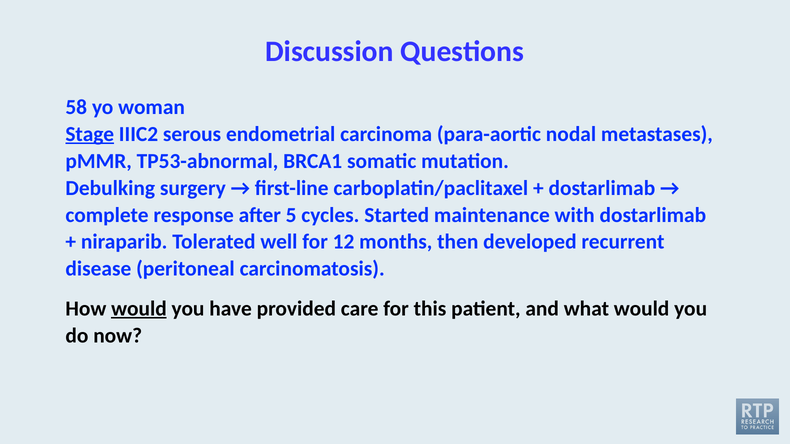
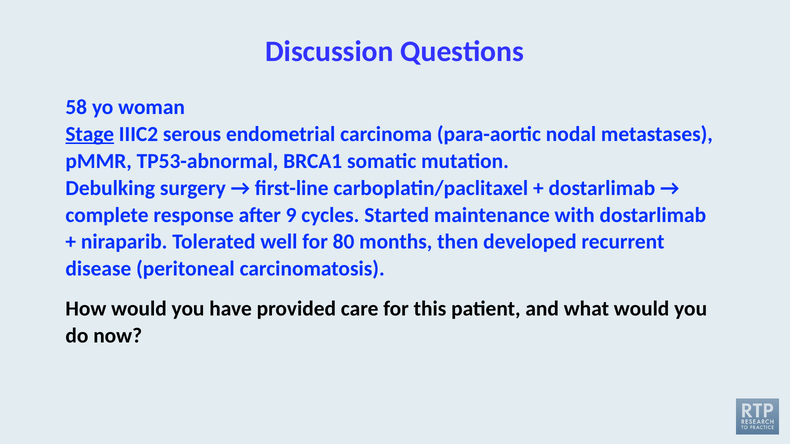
5: 5 -> 9 (291, 215)
12: 12 -> 80 (344, 242)
would underline: present -> none (139, 309)
